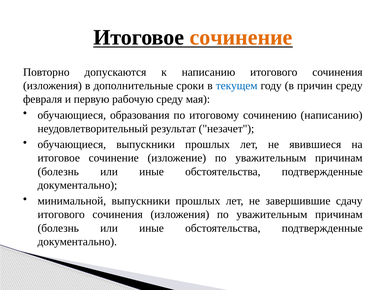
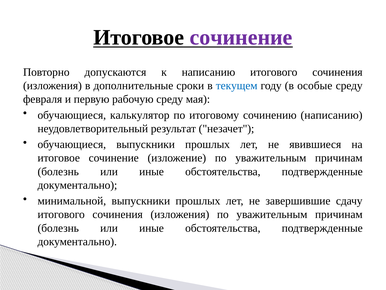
сочинение colour: orange -> purple (241, 37)
причин: причин -> особые (315, 85)
образования: образования -> калькулятор (140, 115)
